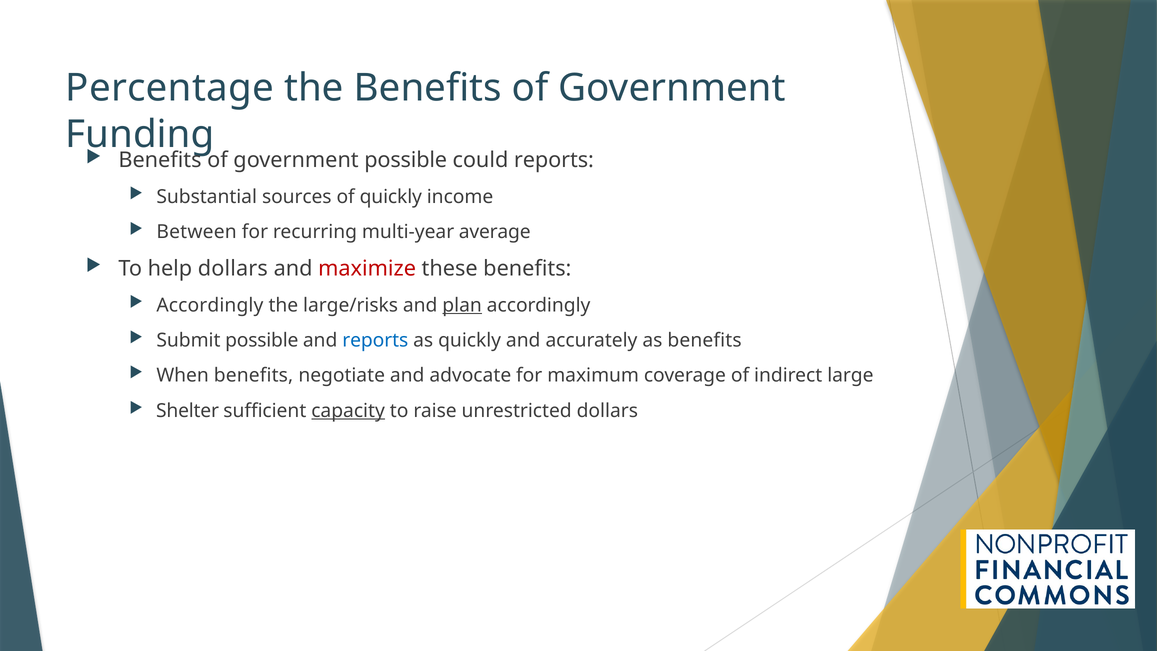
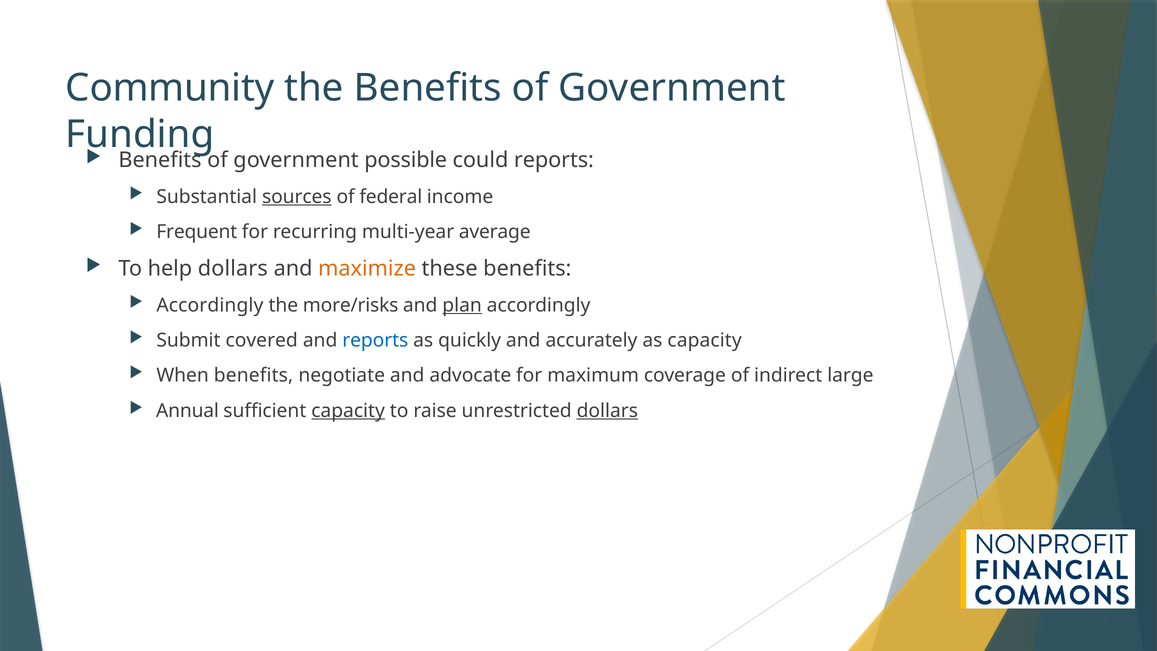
Percentage: Percentage -> Community (170, 88)
sources underline: none -> present (297, 197)
of quickly: quickly -> federal (391, 197)
Between: Between -> Frequent (197, 232)
maximize colour: red -> orange (367, 269)
large/risks: large/risks -> more/risks (351, 305)
Submit possible: possible -> covered (262, 340)
as benefits: benefits -> capacity (705, 340)
Shelter: Shelter -> Annual (188, 411)
dollars underline: none -> present (607, 411)
